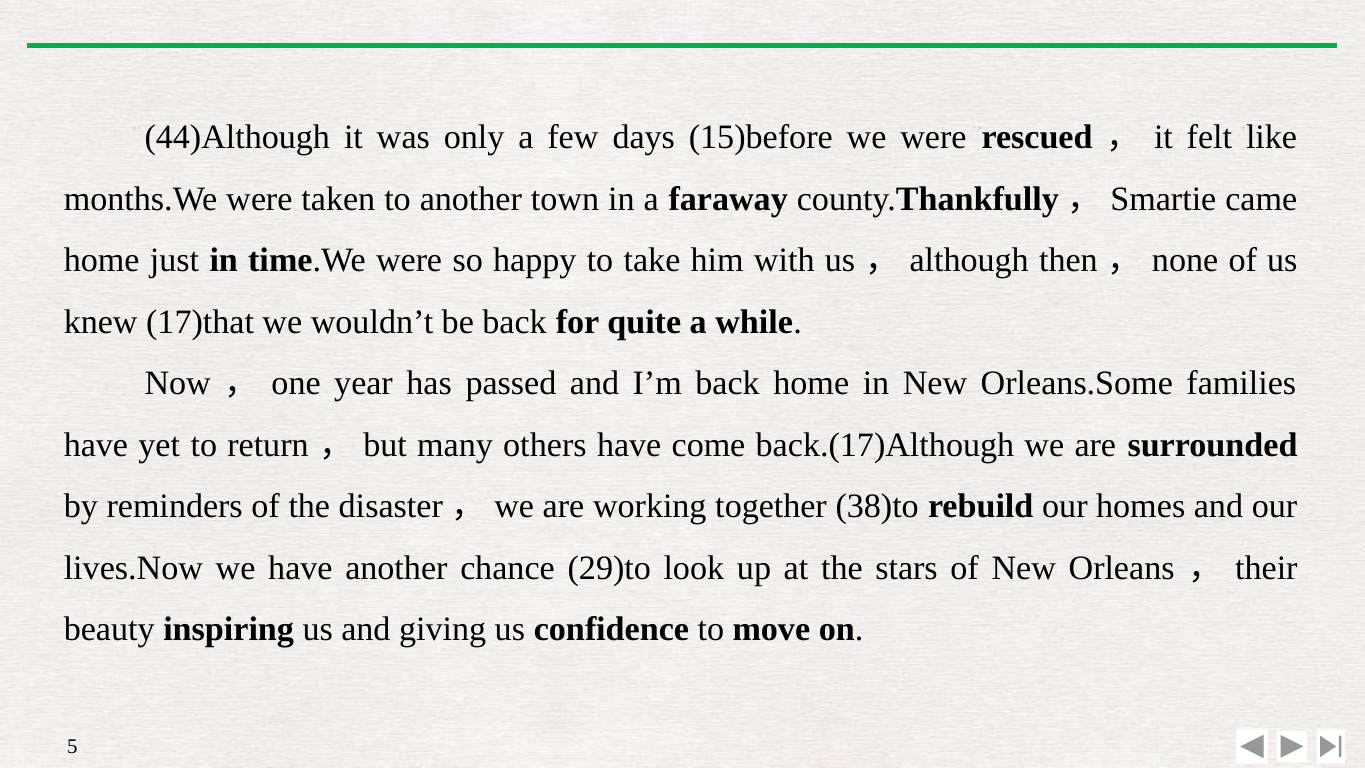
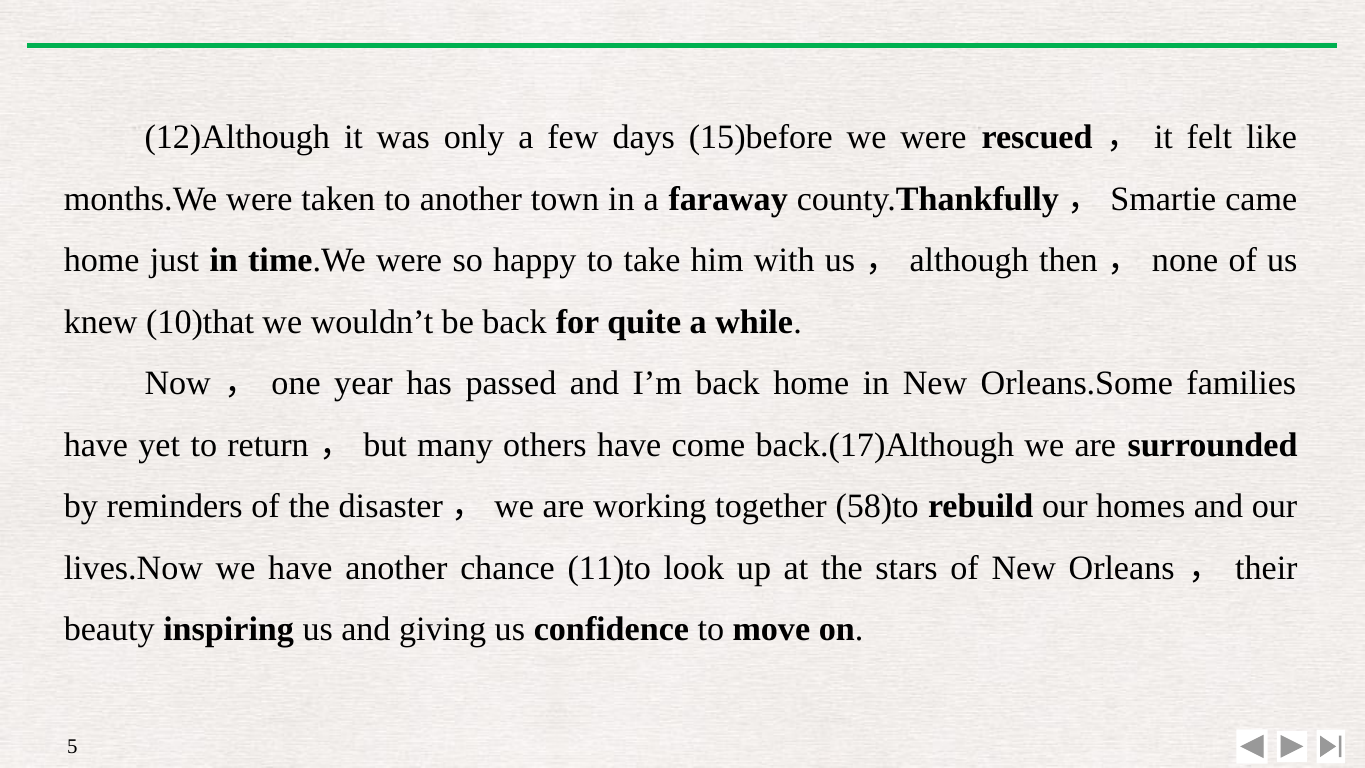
44)Although: 44)Although -> 12)Although (237, 138)
17)that: 17)that -> 10)that (200, 322)
38)to: 38)to -> 58)to (877, 506)
29)to: 29)to -> 11)to (609, 568)
